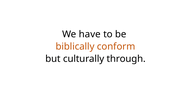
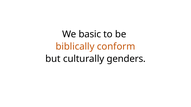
have: have -> basic (90, 34)
through: through -> genders (126, 59)
